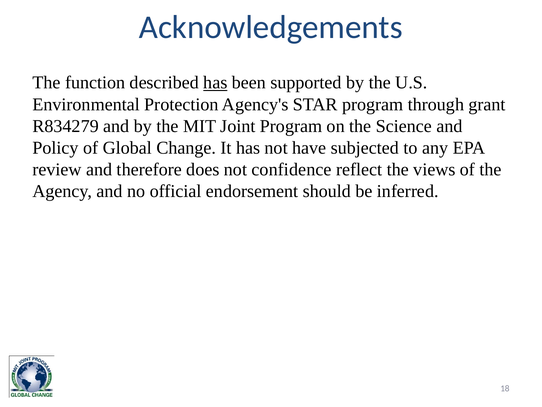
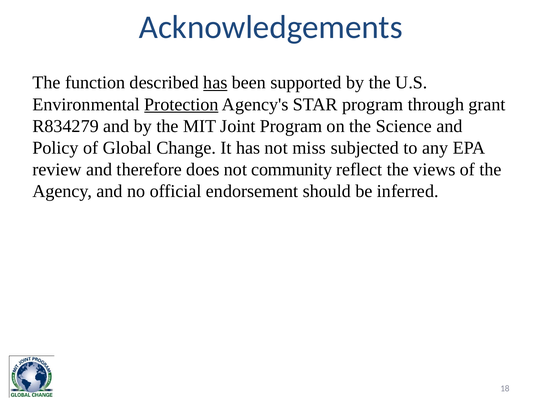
Protection underline: none -> present (181, 104)
have: have -> miss (309, 148)
confidence: confidence -> community (292, 169)
